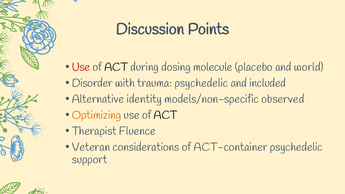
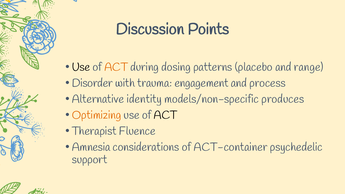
Use colour: red -> black (81, 67)
ACT colour: black -> orange (116, 67)
molecule: molecule -> patterns (213, 67)
world: world -> range (309, 67)
trauma psychedelic: psychedelic -> engagement (201, 83)
included: included -> process (268, 83)
observed: observed -> produces (283, 99)
Veteran: Veteran -> Amnesia (91, 147)
